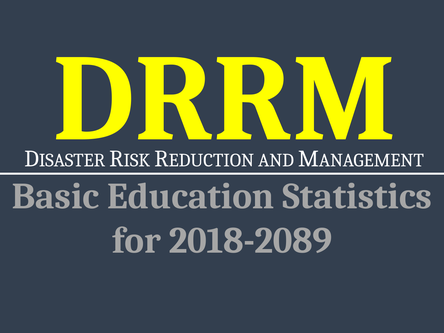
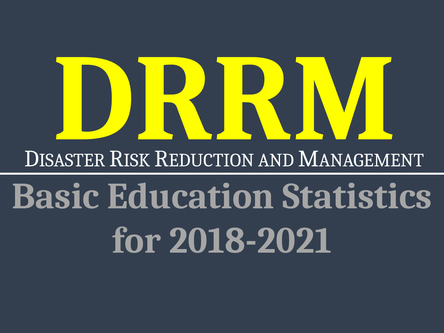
2018-2089: 2018-2089 -> 2018-2021 (250, 241)
